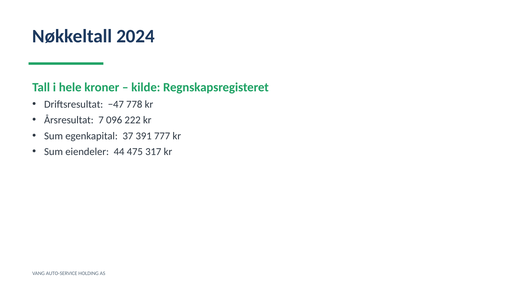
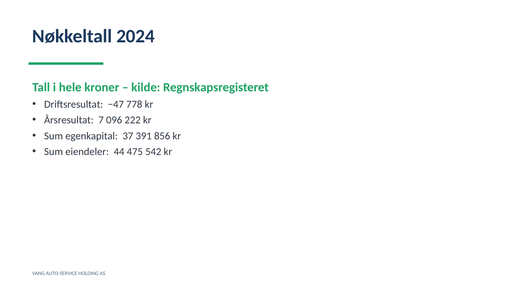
777: 777 -> 856 (162, 136)
317: 317 -> 542 (153, 152)
